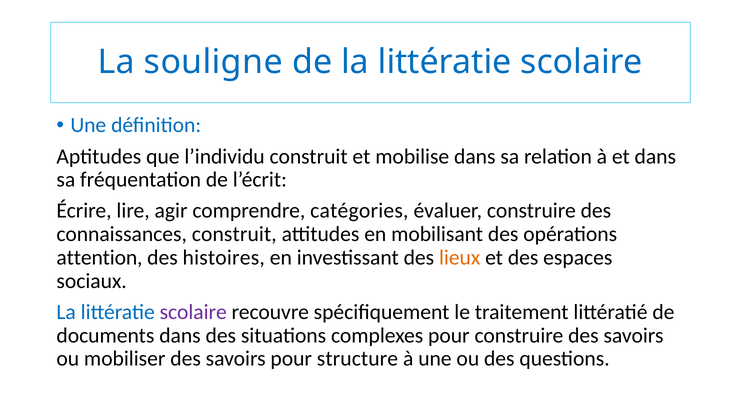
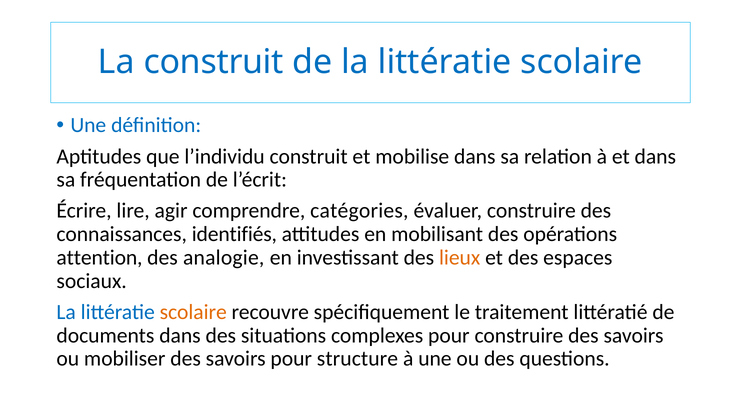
La souligne: souligne -> construit (214, 62)
connaissances construit: construit -> identifiés (234, 234)
histoires: histoires -> analogie (224, 257)
scolaire colour: purple -> orange (193, 312)
